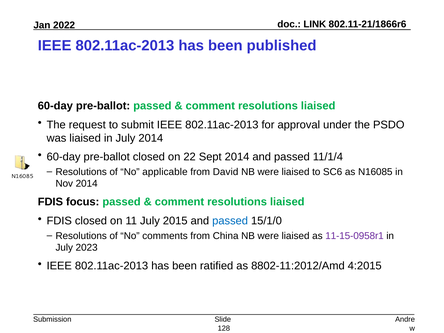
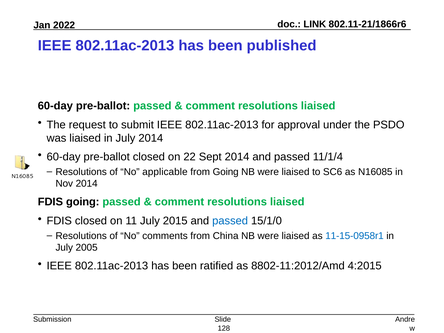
from David: David -> Going (226, 172)
FDIS focus: focus -> going (83, 202)
11-15-0958r1 colour: purple -> blue (354, 236)
2023: 2023 -> 2005 (87, 248)
